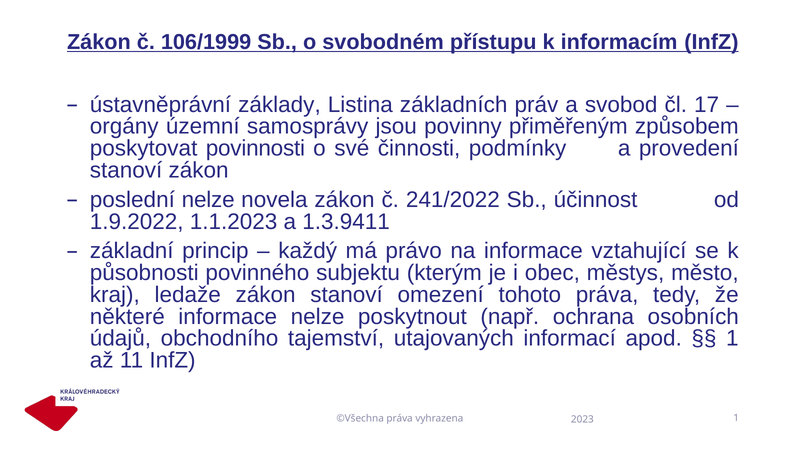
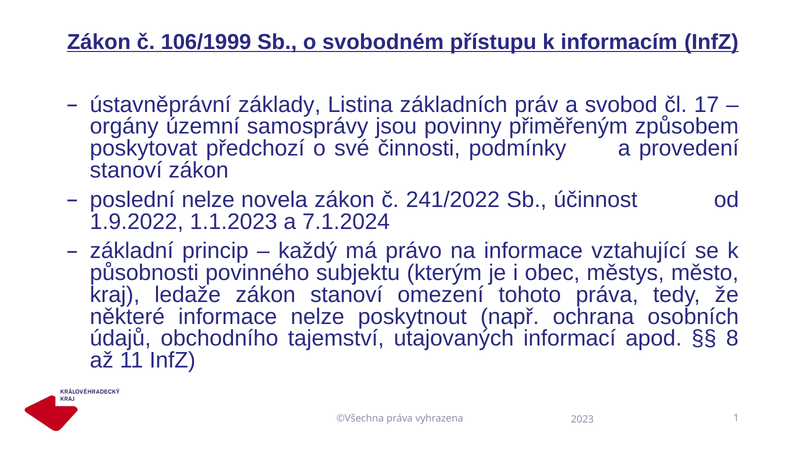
povinnosti: povinnosti -> předchozí (255, 148)
1.3.9411: 1.3.9411 -> 7.1.2024 (346, 222)
1: 1 -> 8 (732, 339)
